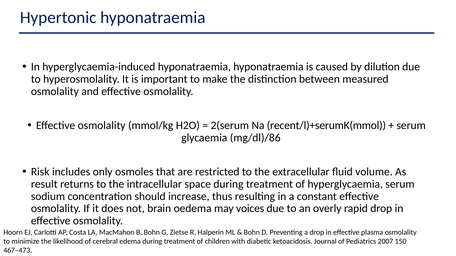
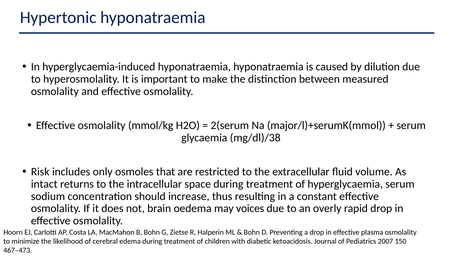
recent/l)+serumK(mmol: recent/l)+serumK(mmol -> major/l)+serumK(mmol (326, 126)
mg/dl)/86: mg/dl)/86 -> mg/dl)/38 (255, 138)
result: result -> intact (44, 184)
